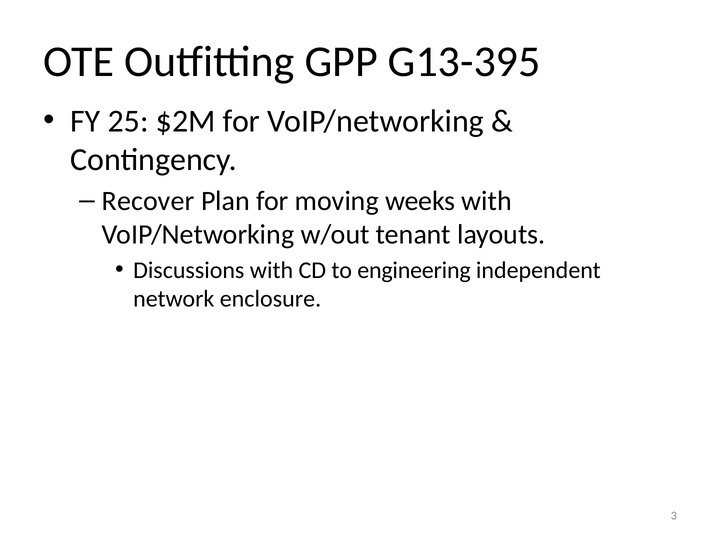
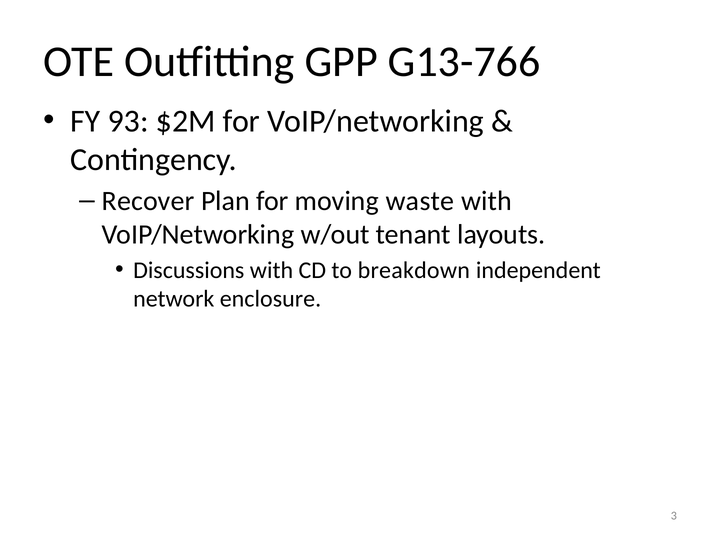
G13-395: G13-395 -> G13-766 (464, 62)
25: 25 -> 93 (128, 121)
weeks: weeks -> waste (420, 201)
engineering: engineering -> breakdown (414, 270)
